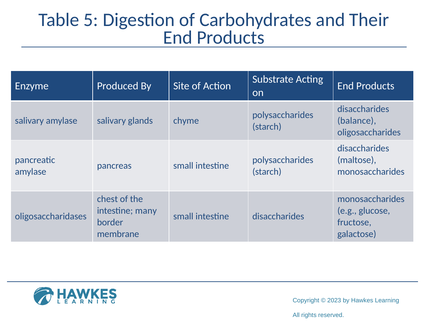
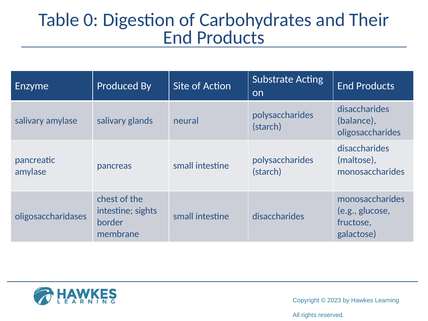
5: 5 -> 0 (91, 20)
chyme: chyme -> neural (186, 121)
many: many -> sights (146, 211)
